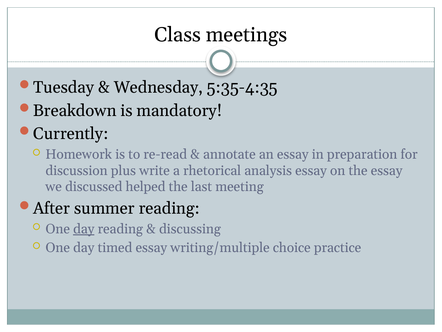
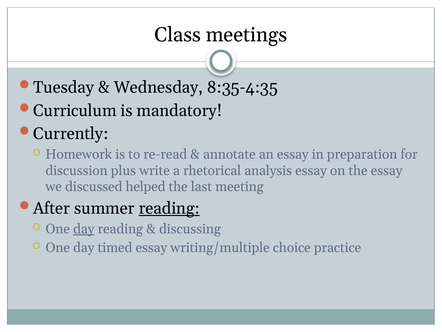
5:35-4:35: 5:35-4:35 -> 8:35-4:35 (242, 87)
Breakdown: Breakdown -> Curriculum (75, 110)
reading underline: none -> present (169, 208)
